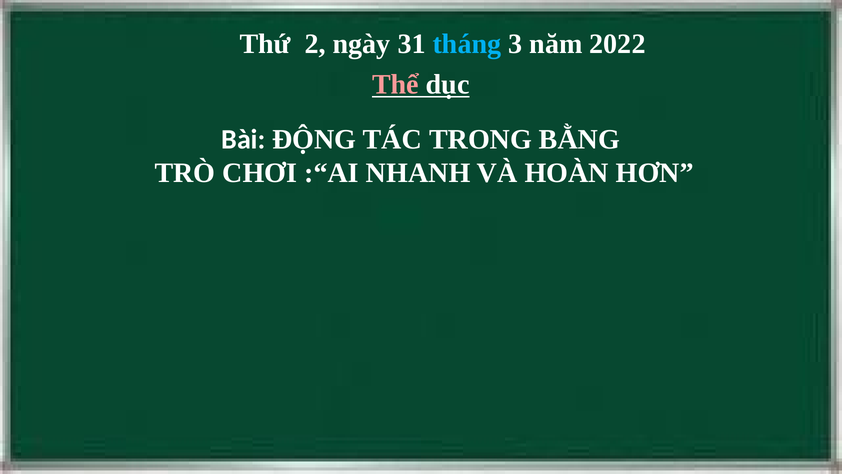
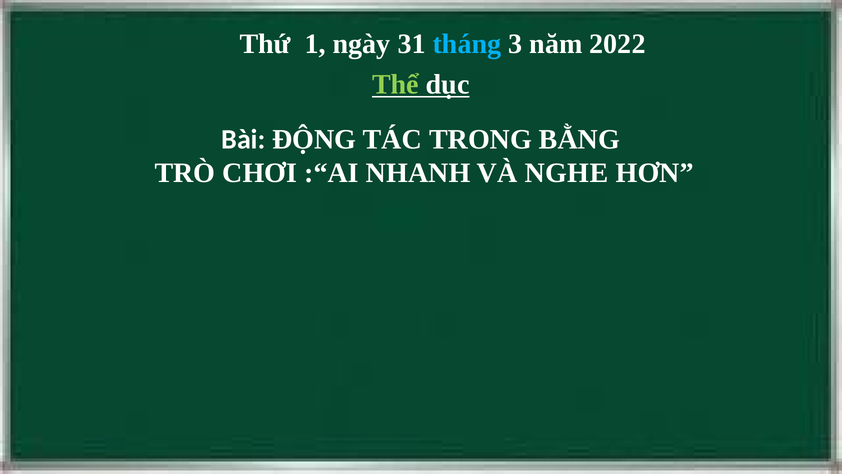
2: 2 -> 1 (315, 44)
Thể colour: pink -> light green (395, 85)
HOÀN: HOÀN -> NGHE (567, 173)
